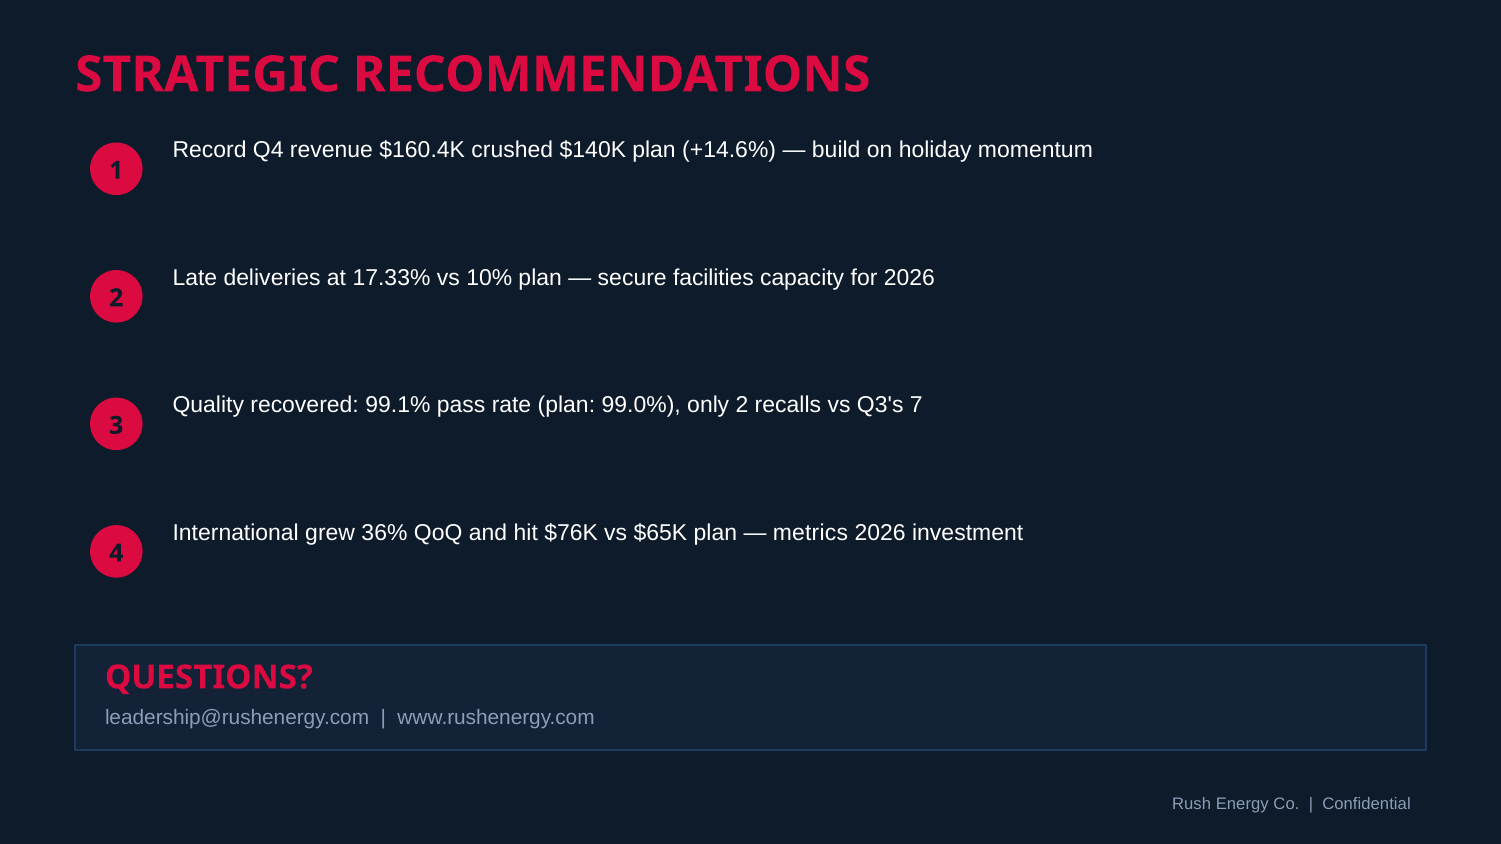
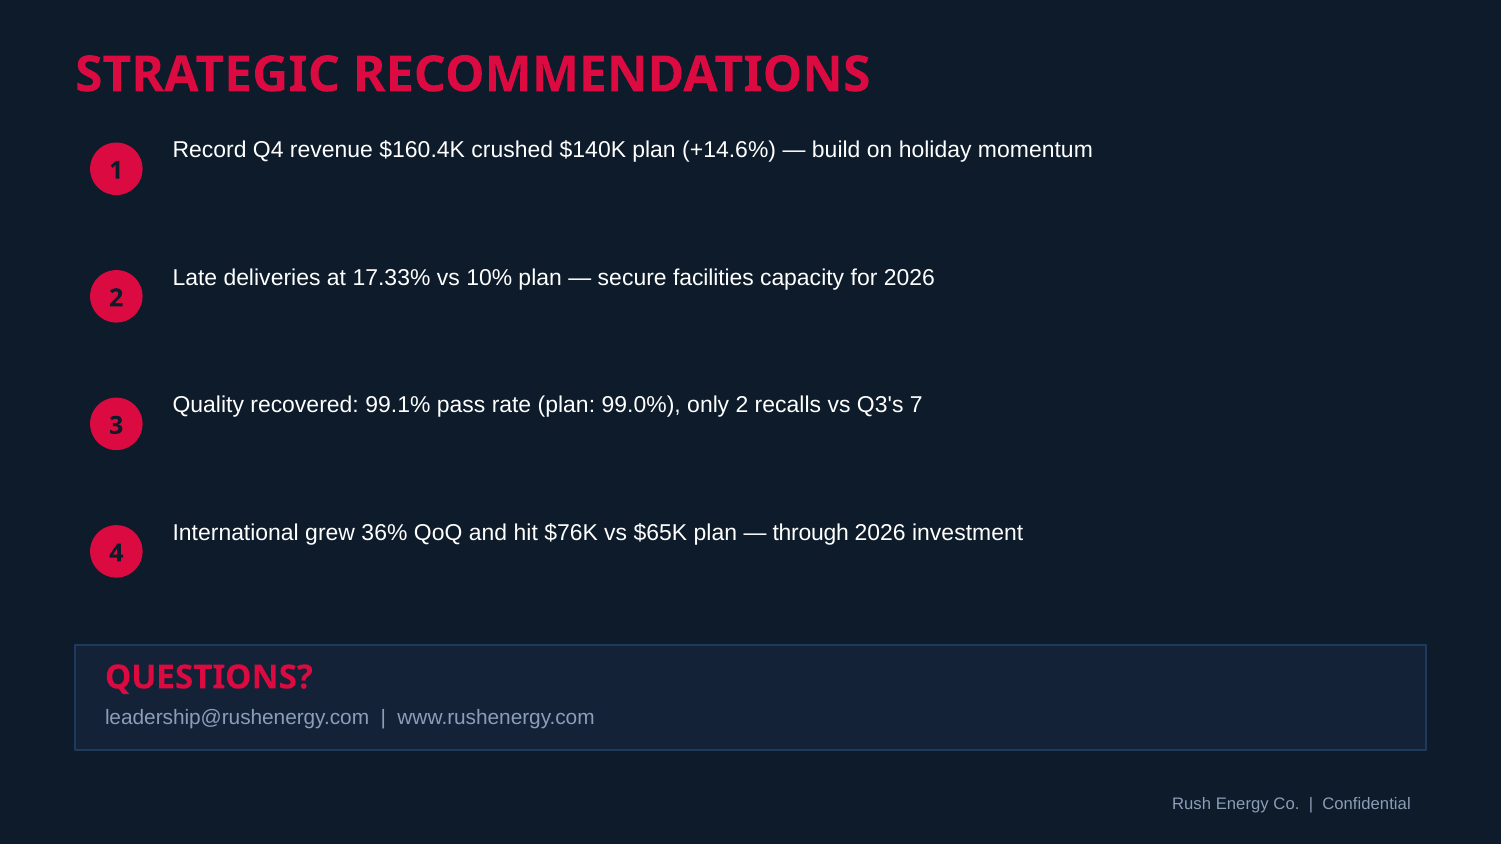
metrics: metrics -> through (811, 533)
